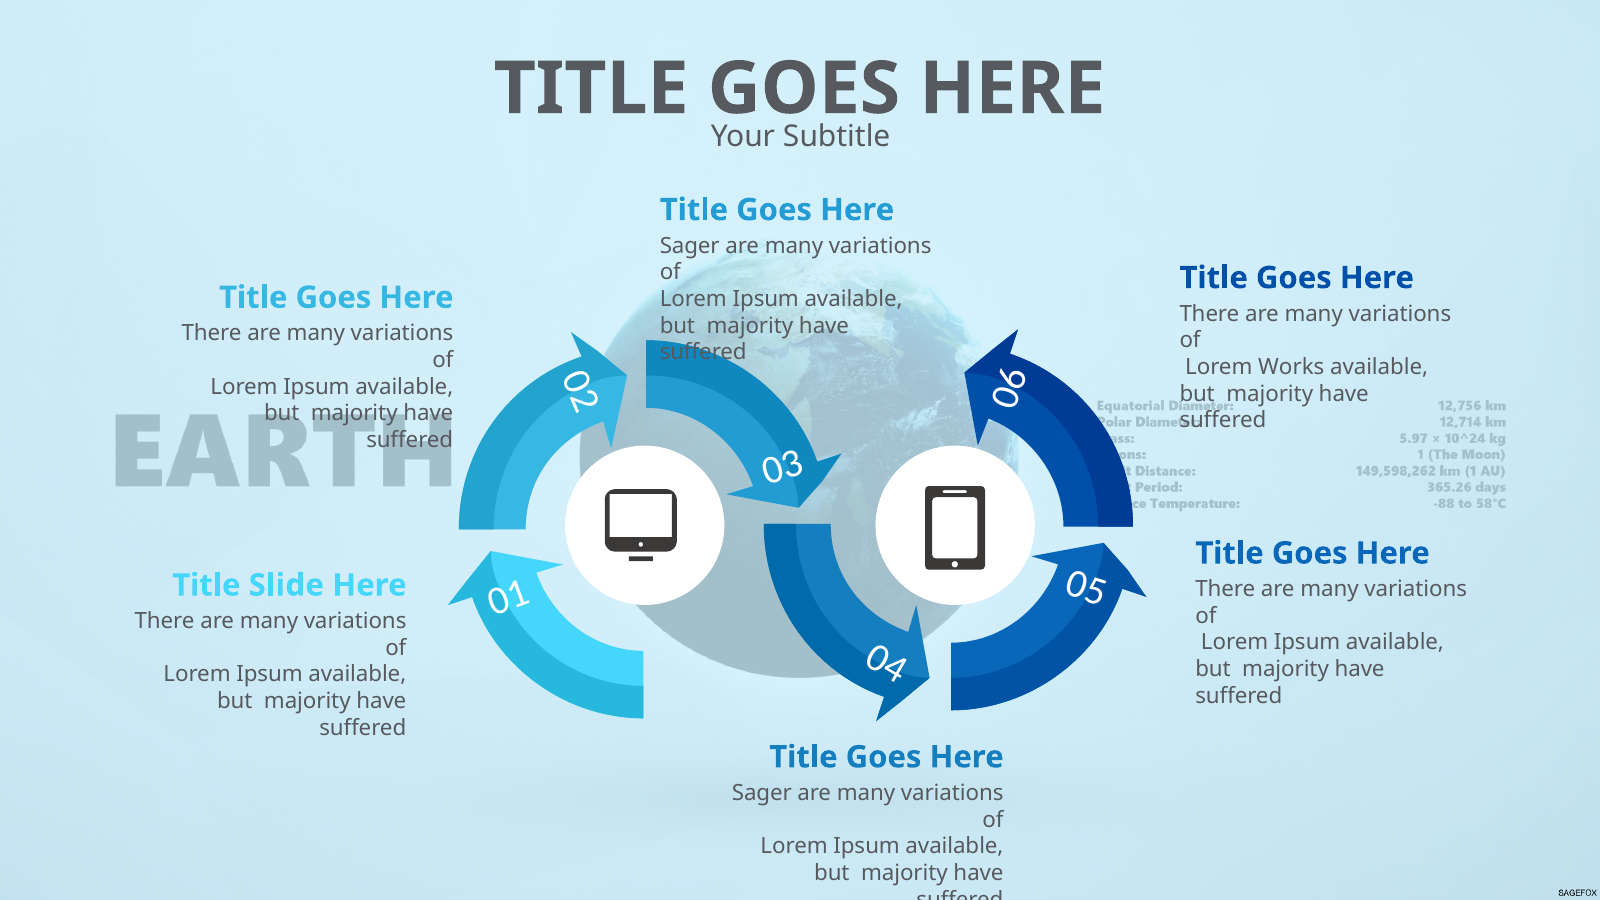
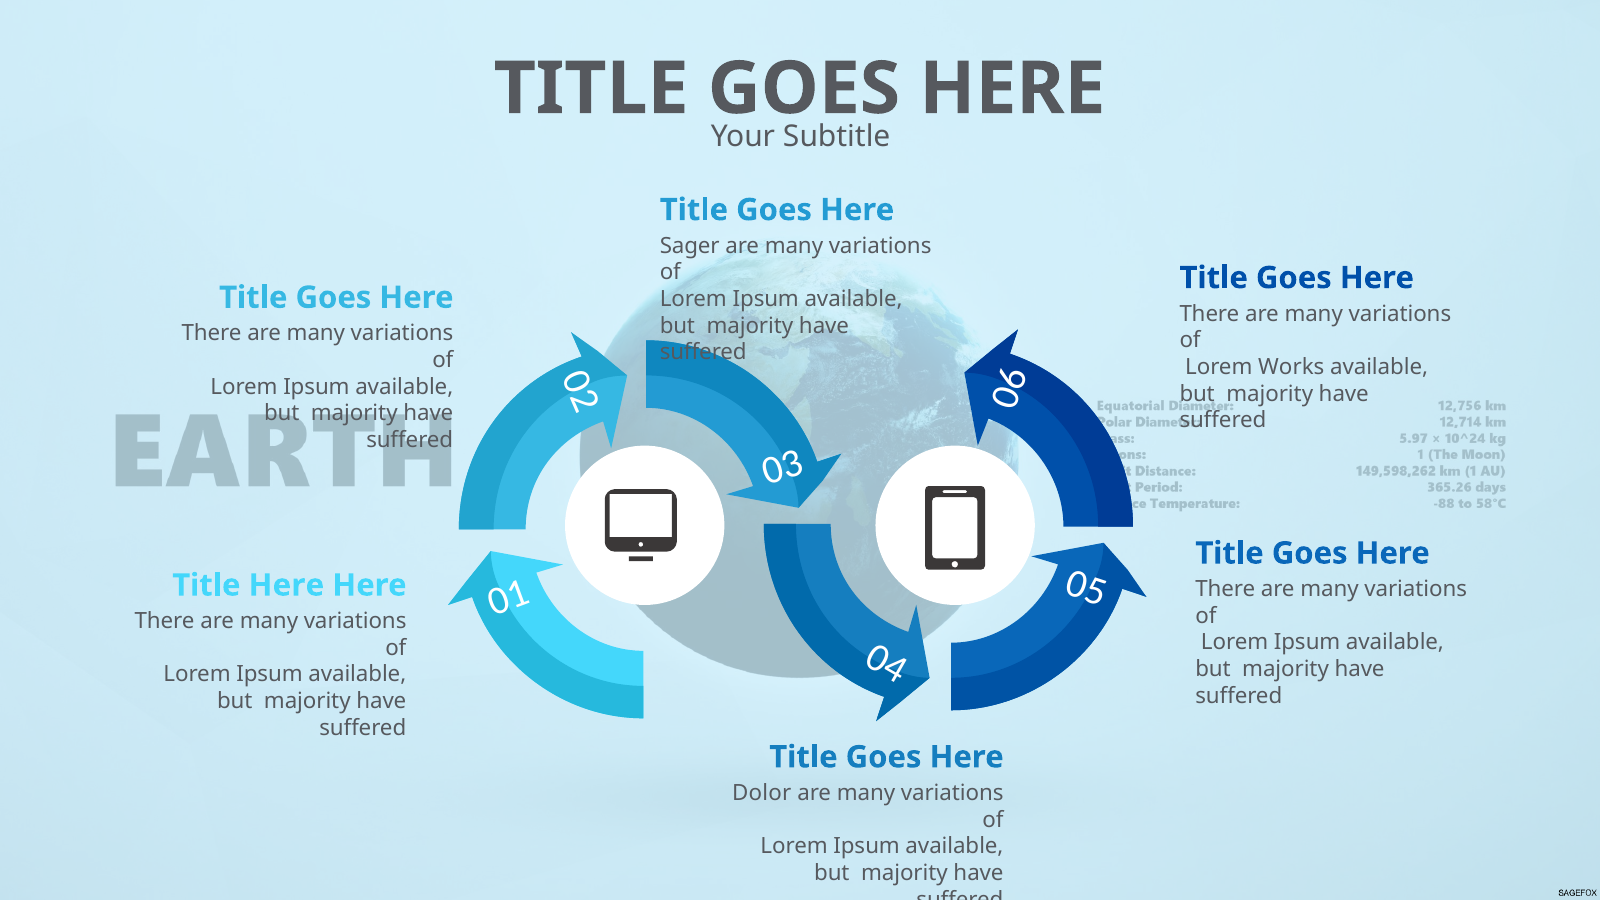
Title Slide: Slide -> Here (286, 585)
Sager: Sager -> Dolor (762, 793)
